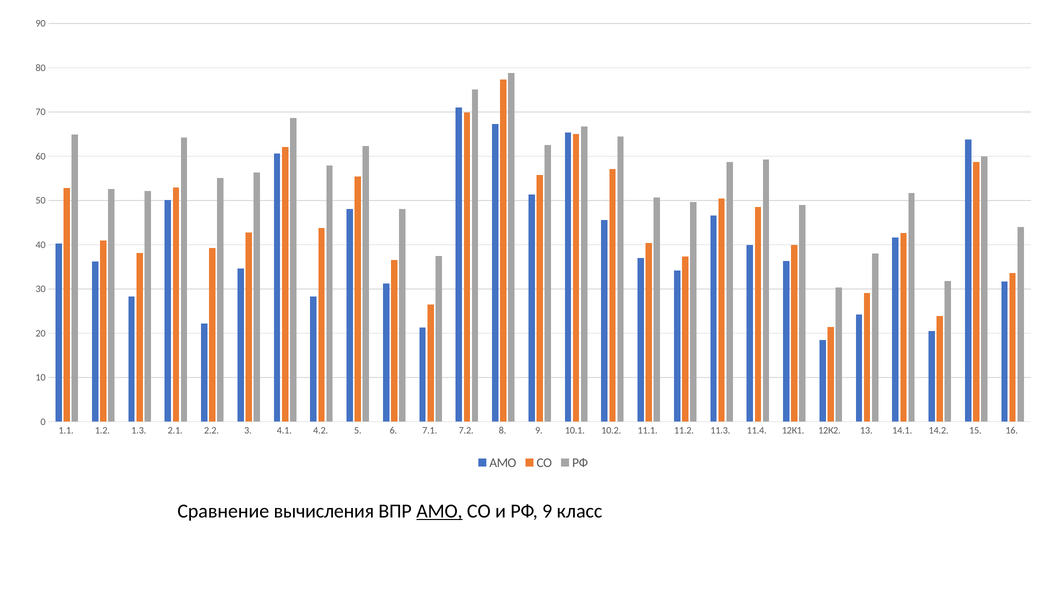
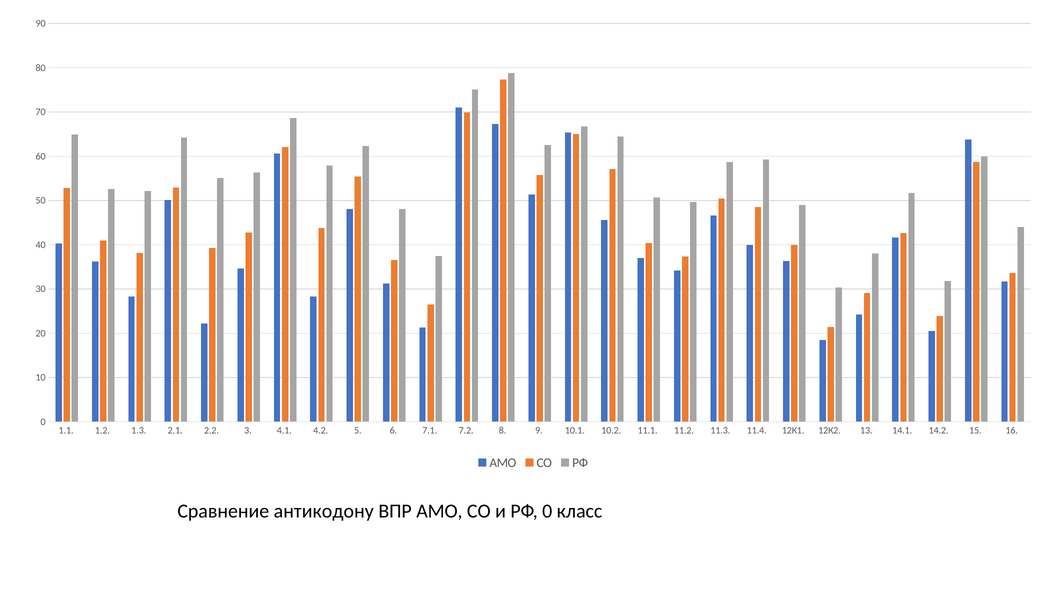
вычисления: вычисления -> антикодону (324, 511)
АМО underline: present -> none (439, 511)
РФ 9: 9 -> 0 (547, 511)
